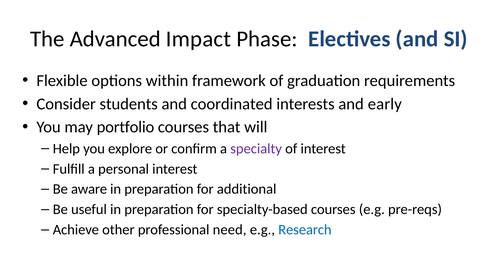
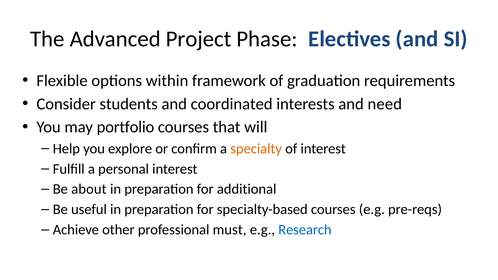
Impact: Impact -> Project (199, 39)
early: early -> need (385, 104)
specialty colour: purple -> orange (256, 149)
aware: aware -> about (89, 189)
need: need -> must (230, 230)
